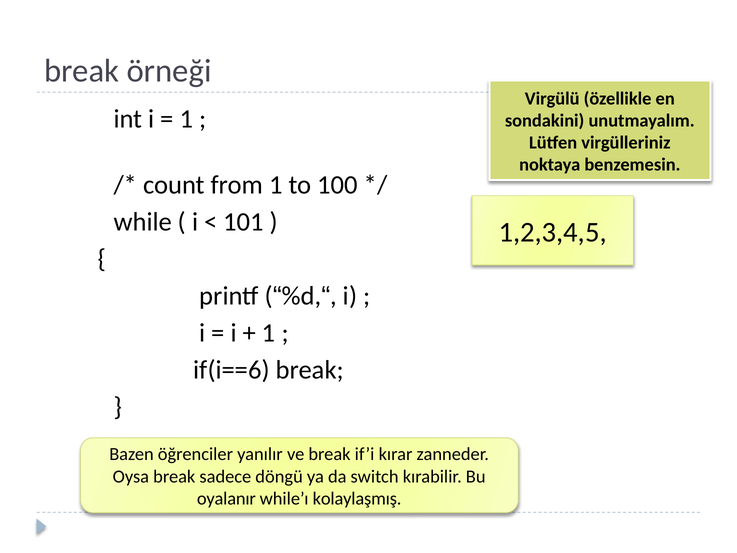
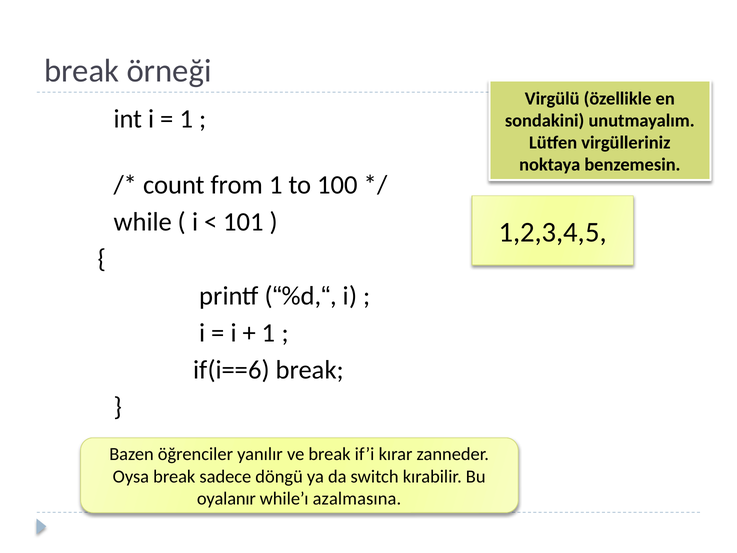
kolaylaşmış: kolaylaşmış -> azalmasına (357, 498)
